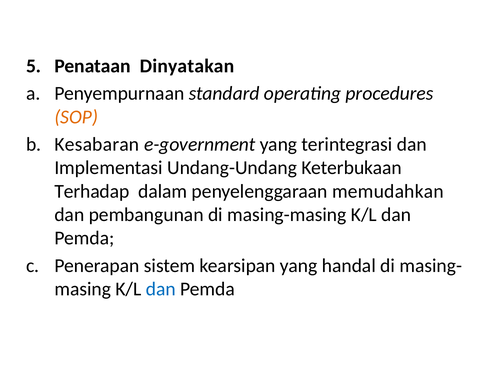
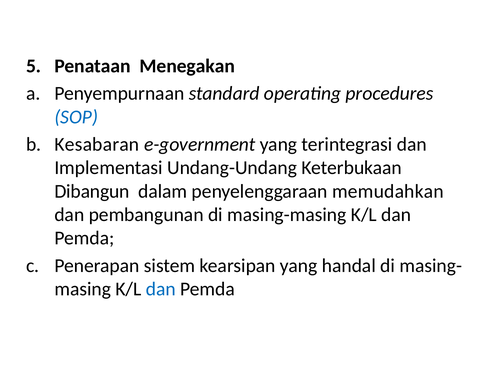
Dinyatakan: Dinyatakan -> Menegakan (187, 66)
SOP colour: orange -> blue (76, 117)
Terhadap: Terhadap -> Dibangun (92, 191)
